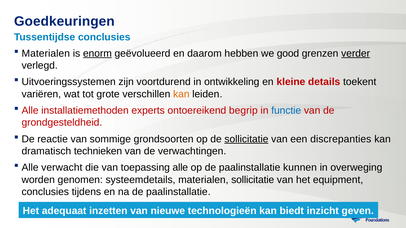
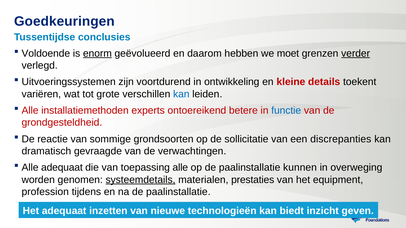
Materialen: Materialen -> Voldoende (46, 53)
good: good -> moet (288, 53)
kan colour: orange -> blue (181, 94)
begrip: begrip -> betere (243, 111)
sollicitatie underline: present -> none (246, 139)
technieken: technieken -> gevraagde (98, 151)
Alle verwacht: verwacht -> adequaat (62, 168)
systeemdetails underline: none -> present (141, 180)
materialen sollicitatie: sollicitatie -> prestaties (253, 180)
conclusies: conclusies -> profession (45, 192)
